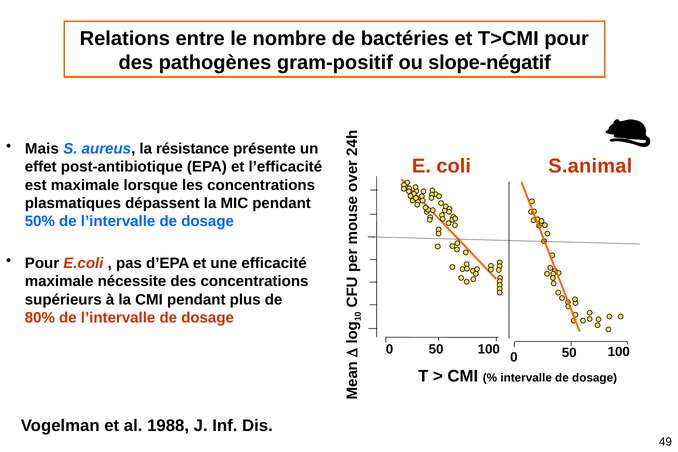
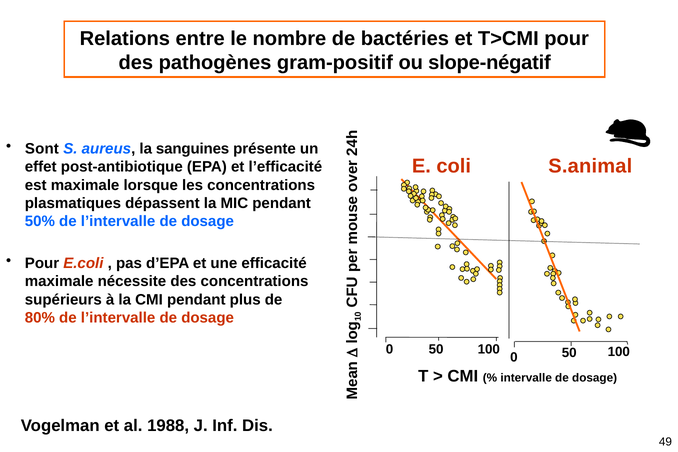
Mais: Mais -> Sont (42, 149)
résistance: résistance -> sanguines (193, 149)
